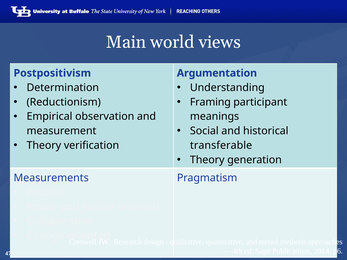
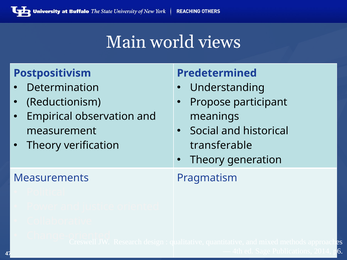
Argumentation: Argumentation -> Predetermined (217, 73)
Framing: Framing -> Propose (210, 102)
